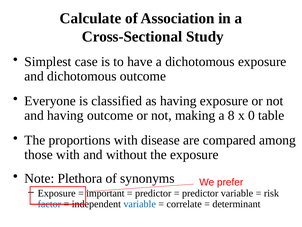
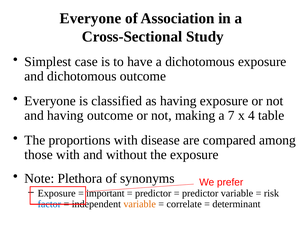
Calculate: Calculate -> Everyone (91, 18)
8: 8 -> 7 (231, 115)
0: 0 -> 4 (251, 115)
variable colour: blue -> orange (140, 204)
